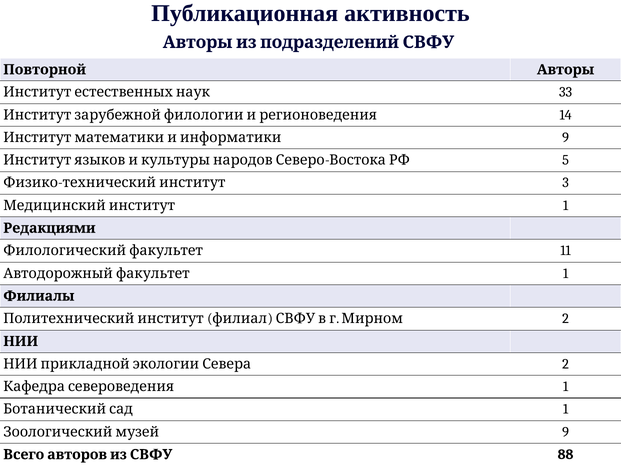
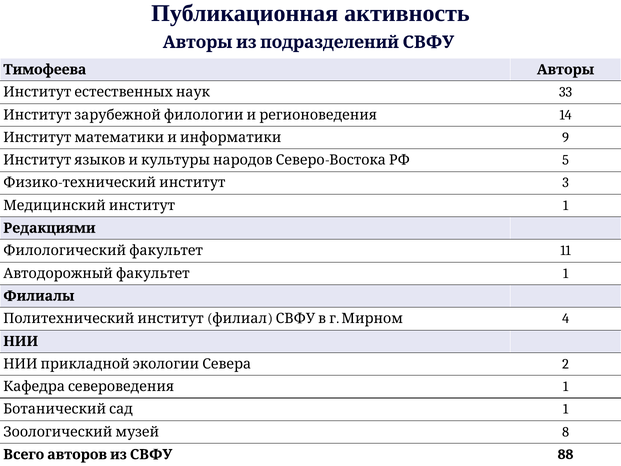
Повторной: Повторной -> Тимофеева (45, 70)
Мирном 2: 2 -> 4 (566, 319)
9: 9 -> 8 (566, 432)
